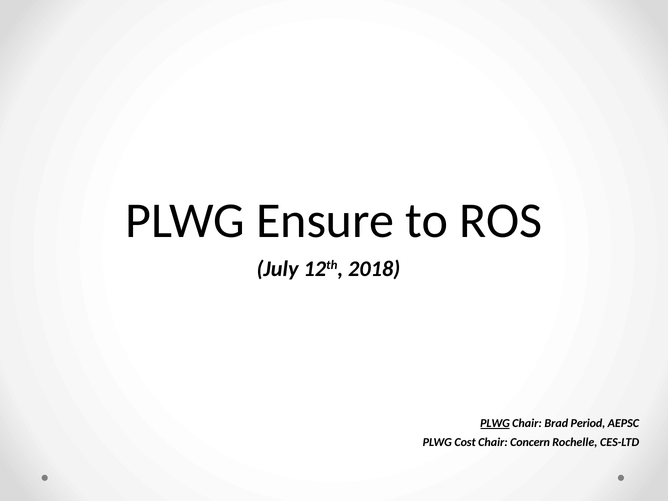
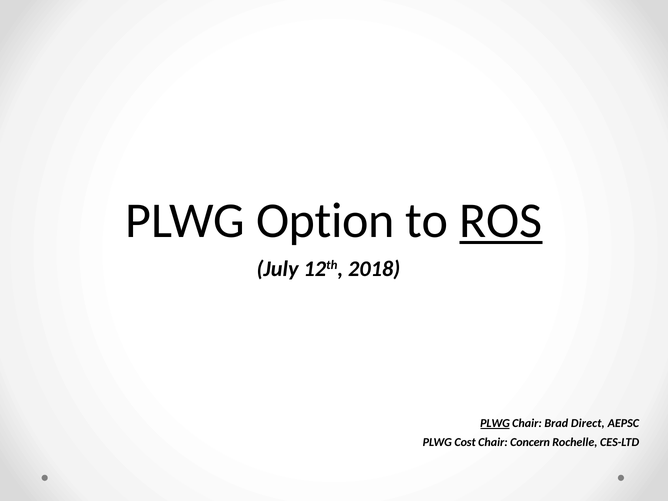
Ensure: Ensure -> Option (325, 221)
ROS underline: none -> present (501, 221)
Period: Period -> Direct (588, 423)
